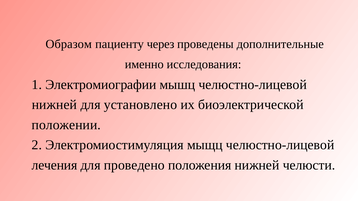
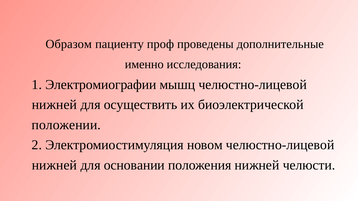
через: через -> проф (160, 44)
установлено: установлено -> осуществить (141, 105)
мыщц: мыщц -> новом (205, 145)
лечения: лечения -> нижней (54, 165)
проведено: проведено -> основании (134, 165)
